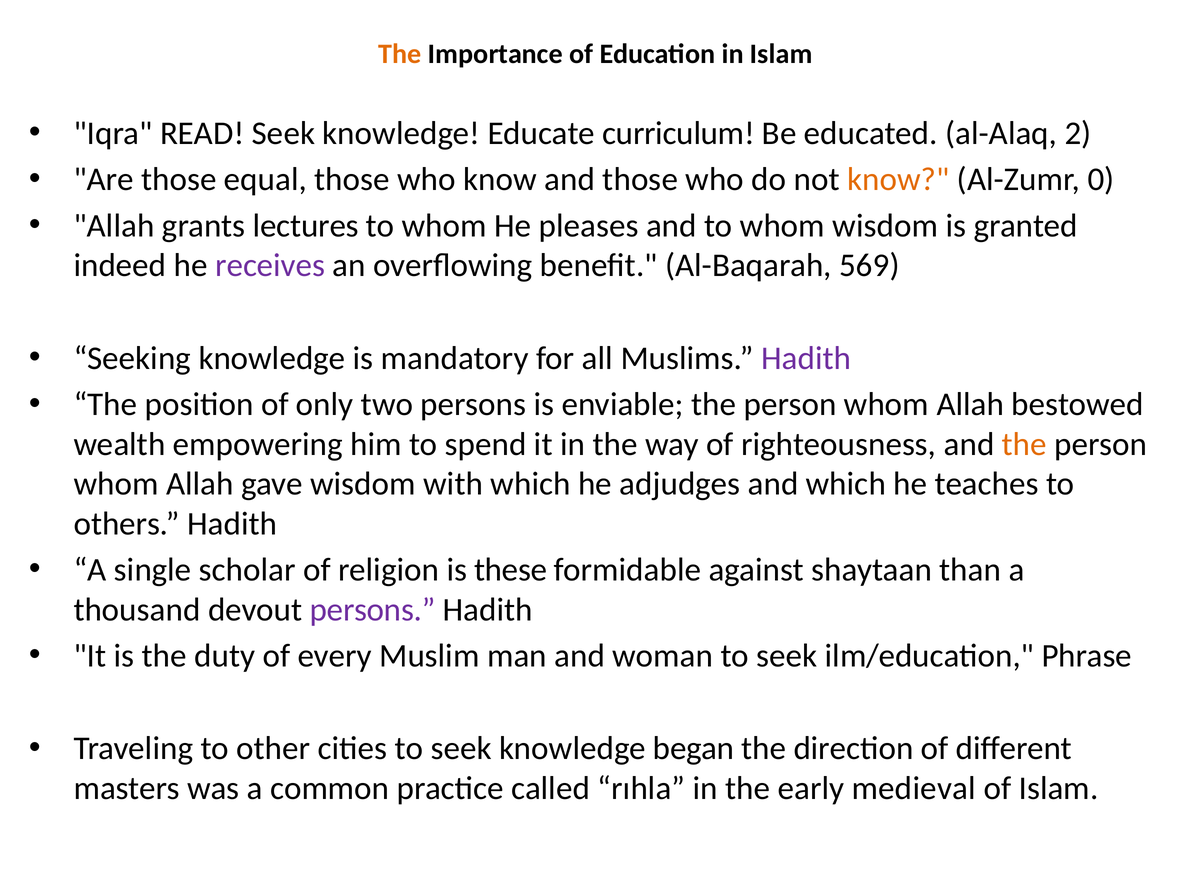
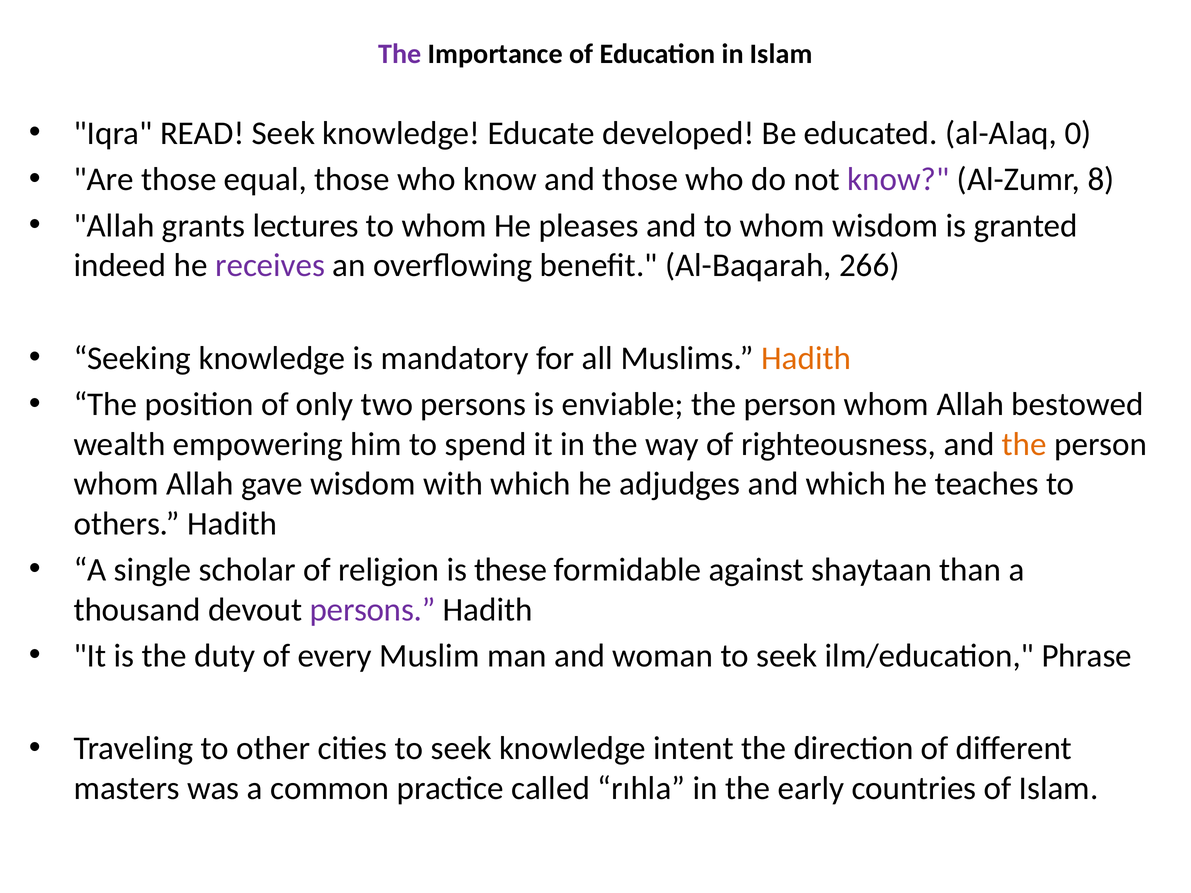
The colour: orange -> purple (400, 54)
curriculum: curriculum -> developed (678, 133)
2: 2 -> 0 (1078, 133)
know colour: orange -> purple (898, 180)
0: 0 -> 8 (1101, 180)
569: 569 -> 266 (869, 266)
Hadith colour: purple -> orange (806, 358)
began: began -> intent (694, 749)
medieval: medieval -> countries (914, 788)
